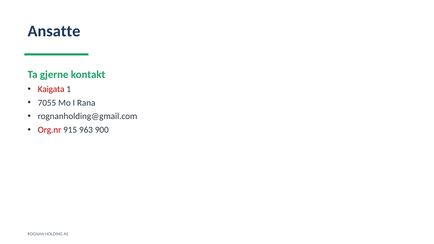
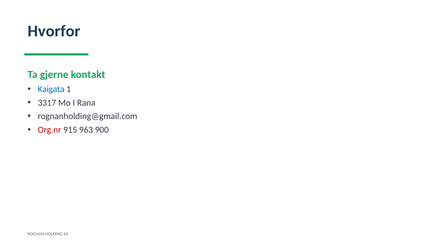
Ansatte: Ansatte -> Hvorfor (54, 31)
Kaigata colour: red -> blue (51, 89)
7055: 7055 -> 3317 (47, 103)
